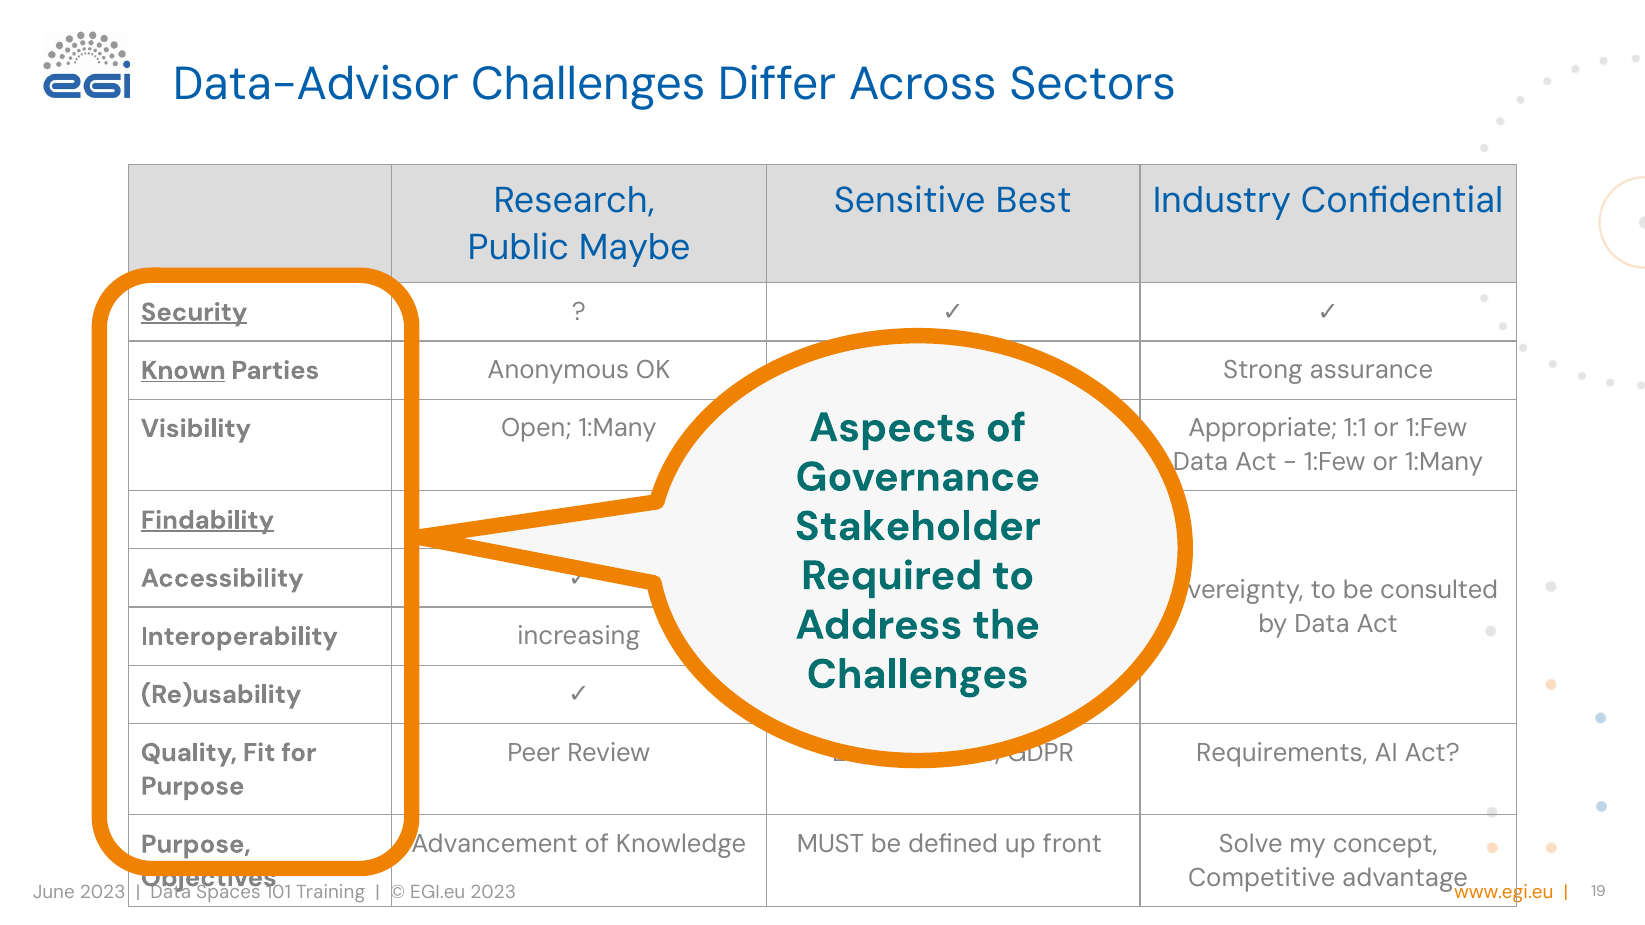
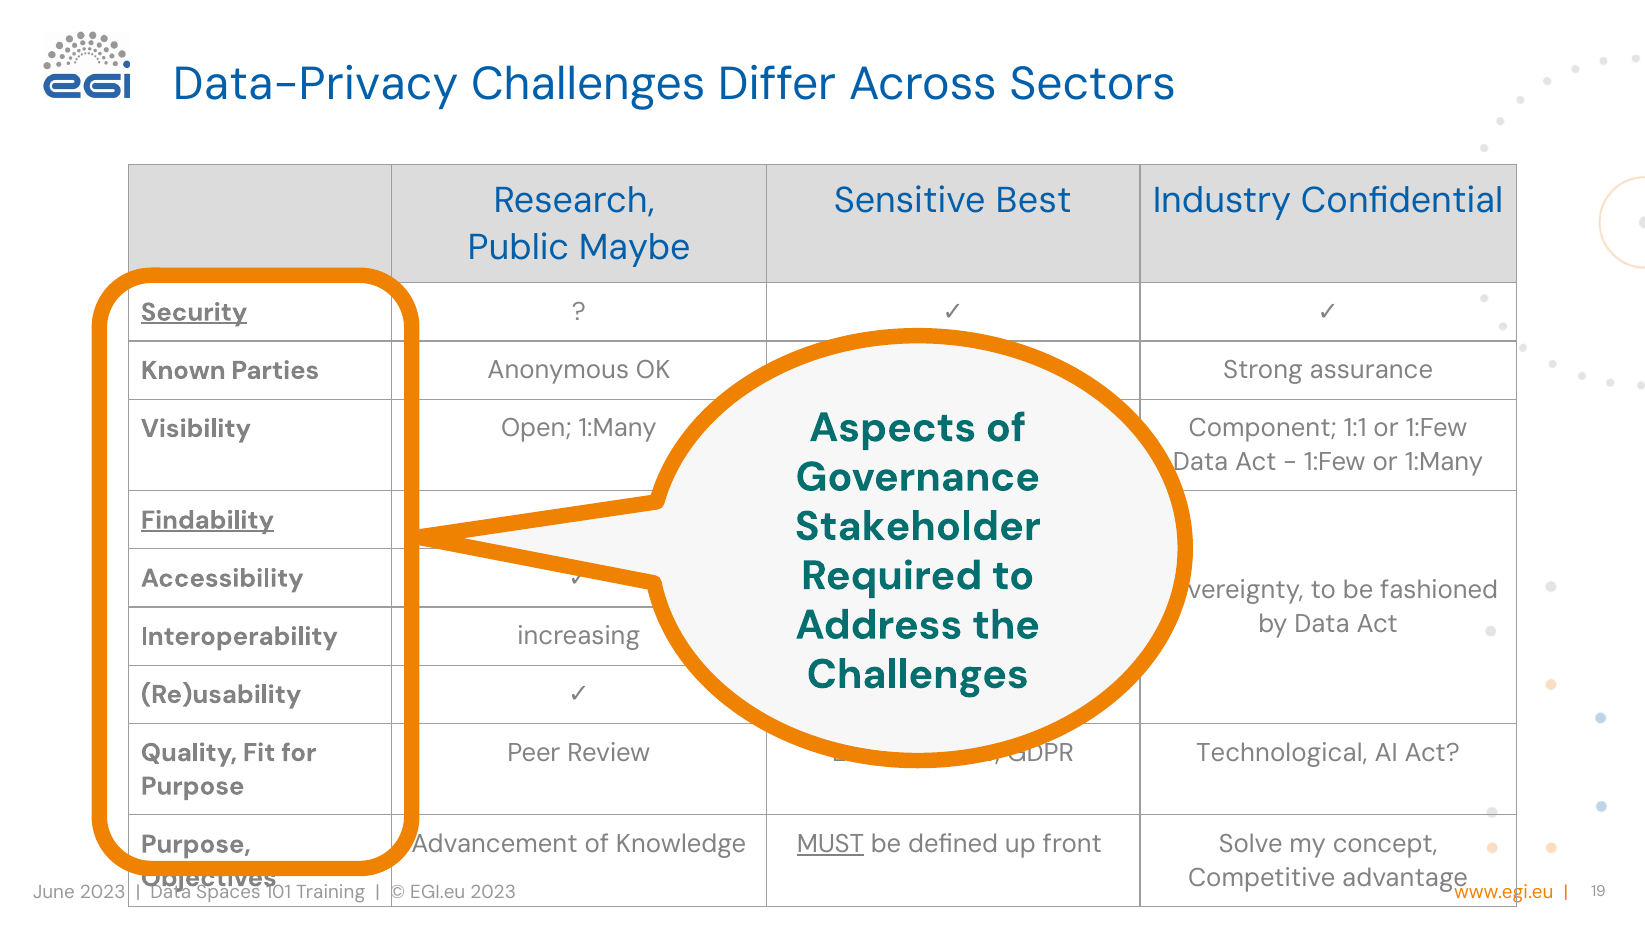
Data-Advisor: Data-Advisor -> Data-Privacy (316, 85)
Known underline: present -> none (183, 370)
Appropriate: Appropriate -> Component (1263, 429)
consulted: consulted -> fashioned (1439, 591)
Requirements: Requirements -> Technological (1282, 753)
MUST underline: none -> present (831, 844)
